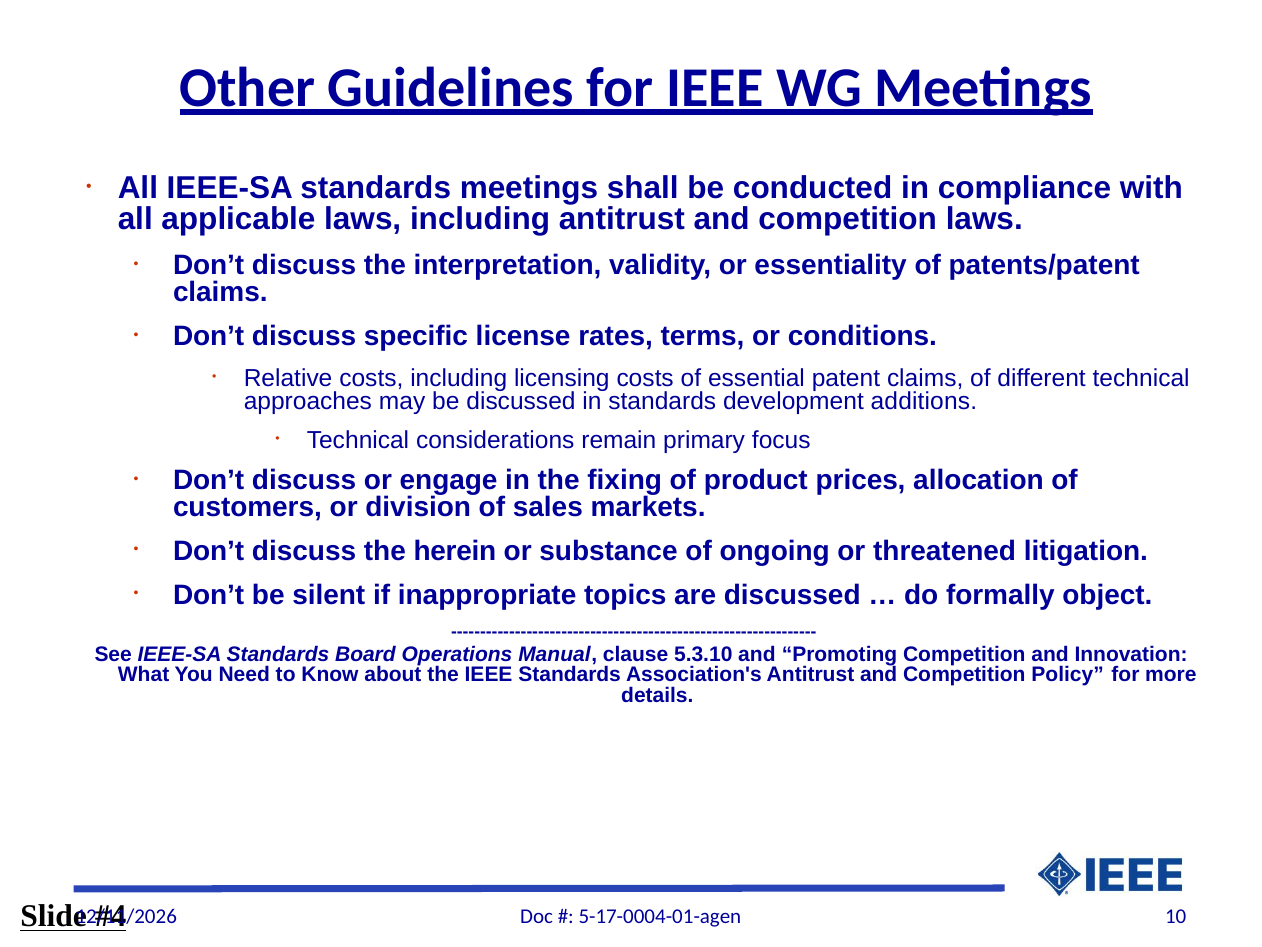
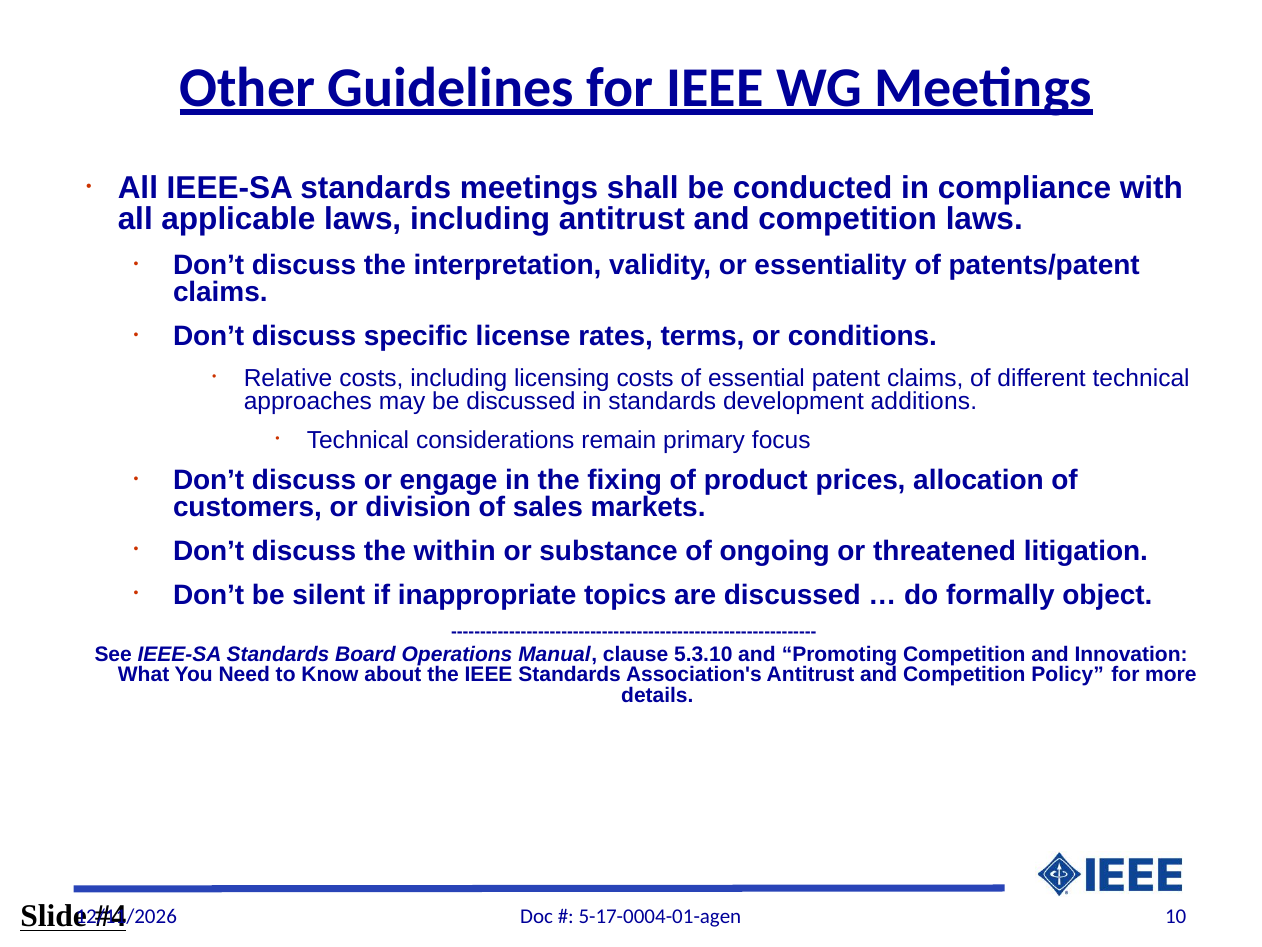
herein: herein -> within (455, 551)
